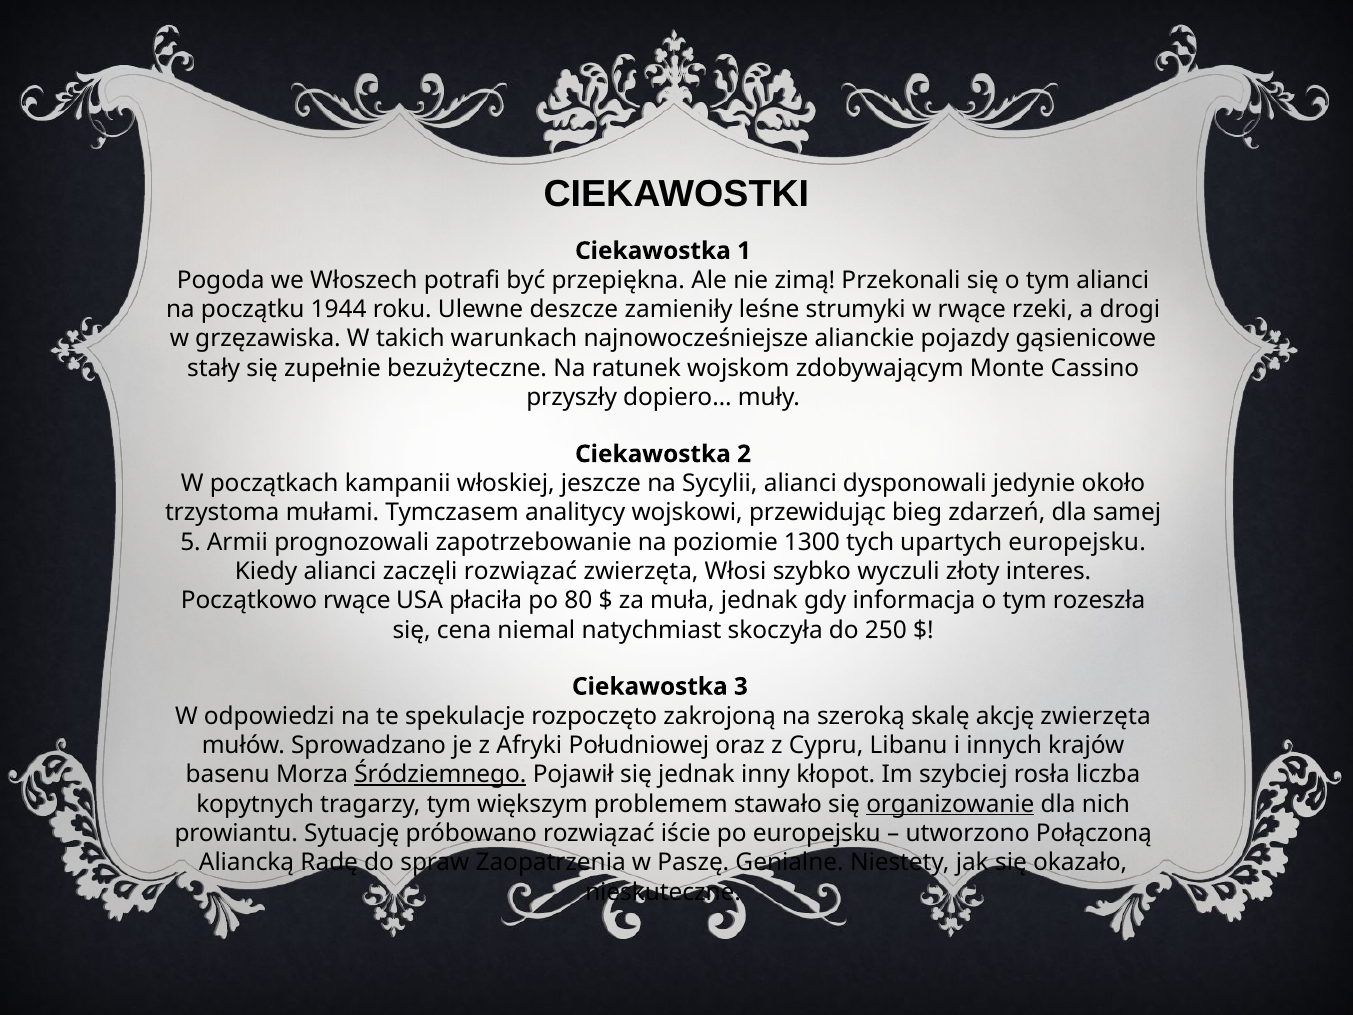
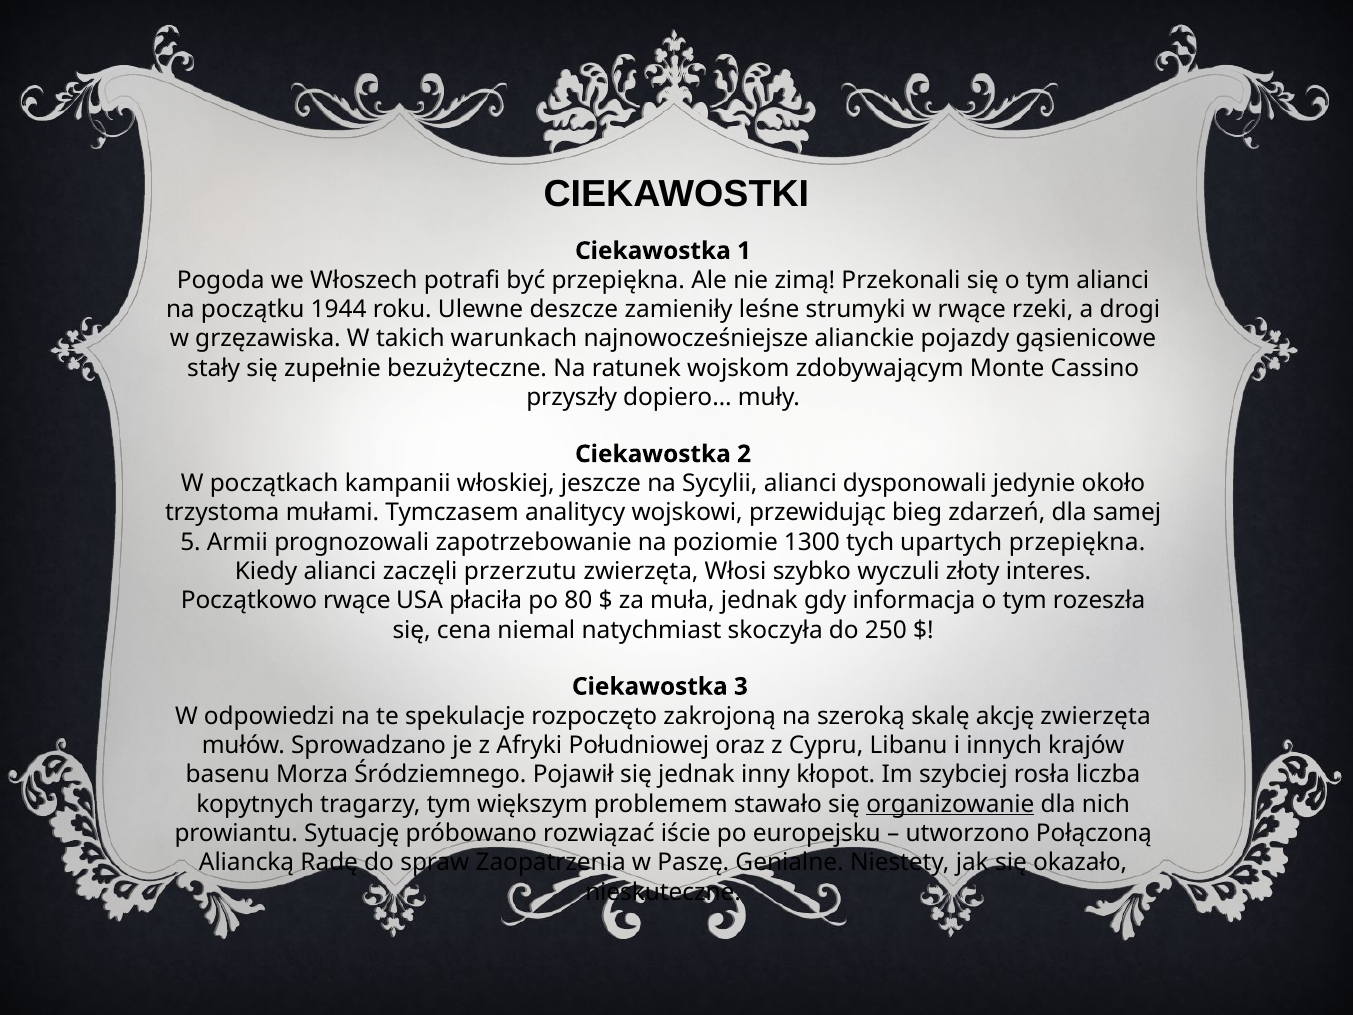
upartych europejsku: europejsku -> przepiękna (1077, 542)
zaczęli rozwiązać: rozwiązać -> przerzutu (520, 571)
Śródziemnego underline: present -> none (440, 774)
